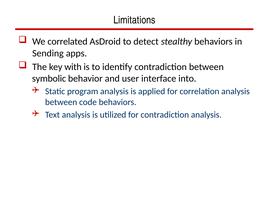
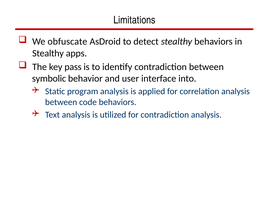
correlated: correlated -> obfuscate (67, 41)
Sending: Sending -> Stealthy (48, 53)
with: with -> pass (73, 67)
